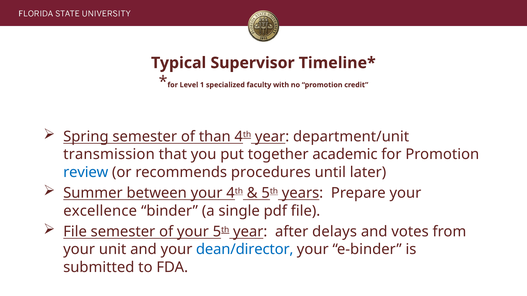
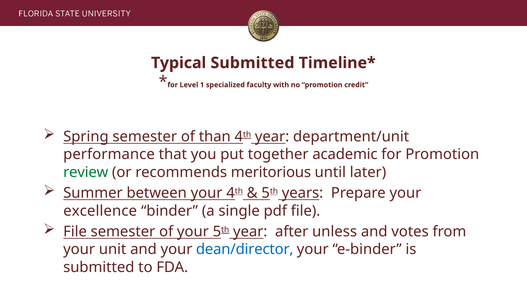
Typical Supervisor: Supervisor -> Submitted (252, 63)
transmission: transmission -> performance (109, 155)
review colour: blue -> green (86, 172)
procedures: procedures -> meritorious (271, 172)
delays: delays -> unless (335, 232)
